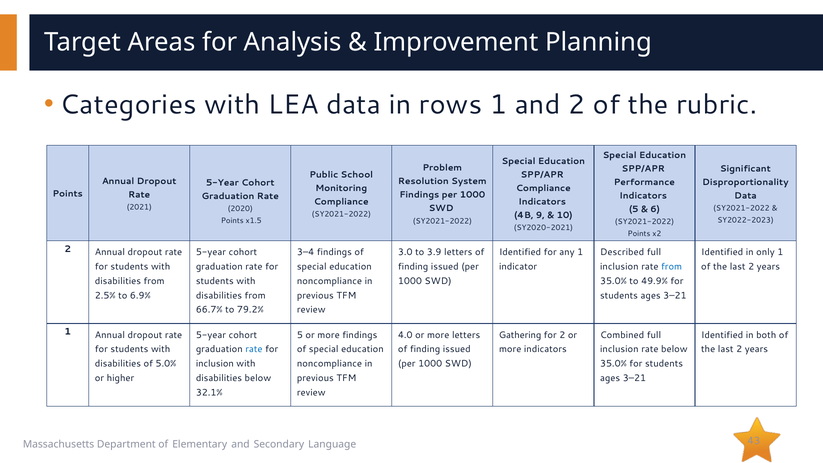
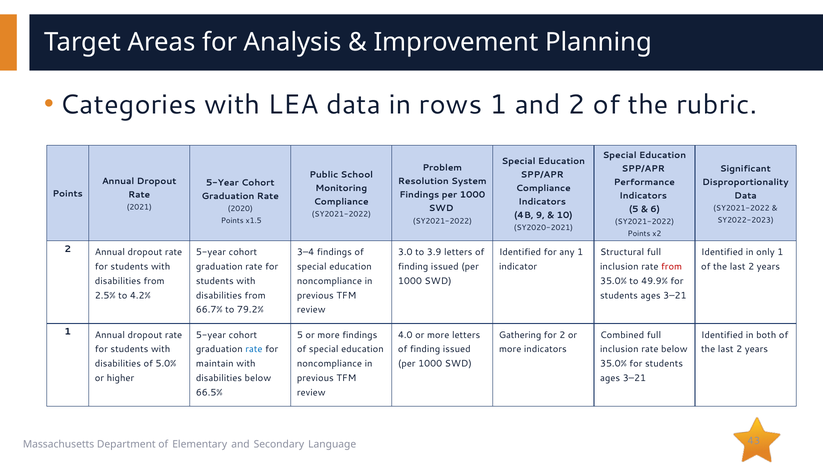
Described: Described -> Structural (622, 252)
from colour: blue -> red (672, 267)
6.9%: 6.9% -> 4.2% (140, 295)
inclusion: inclusion -> maintain (215, 364)
32.1%: 32.1% -> 66.5% (209, 392)
